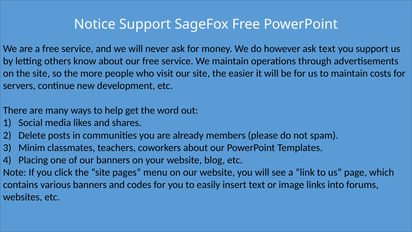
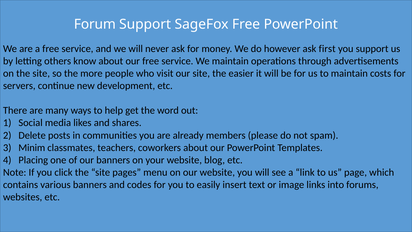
Notice: Notice -> Forum (95, 24)
ask text: text -> first (327, 49)
